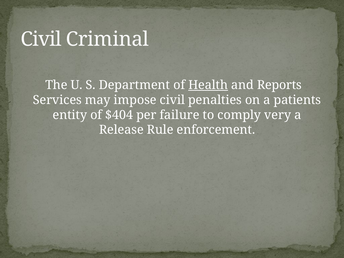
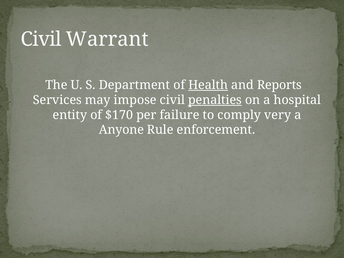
Criminal: Criminal -> Warrant (107, 39)
penalties underline: none -> present (215, 100)
patients: patients -> hospital (297, 100)
$404: $404 -> $170 (119, 115)
Release: Release -> Anyone (121, 130)
